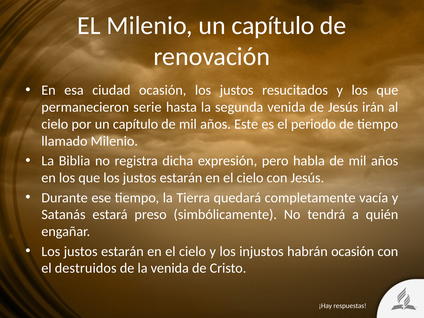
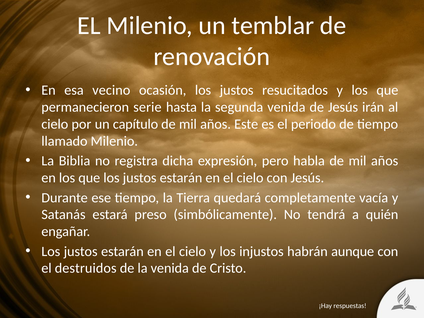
Milenio un capítulo: capítulo -> temblar (273, 26)
ciudad: ciudad -> vecino (111, 90)
habrán ocasión: ocasión -> aunque (353, 251)
